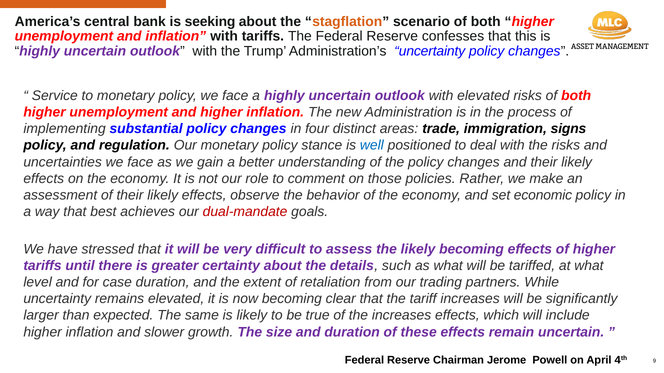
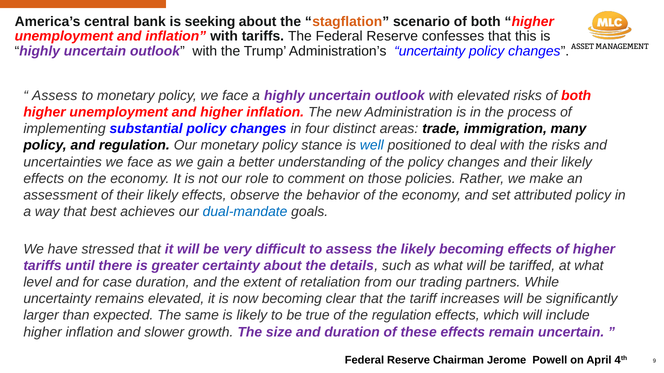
Service: Service -> Assess (55, 96)
signs: signs -> many (568, 129)
economic: economic -> attributed (543, 195)
dual-mandate colour: red -> blue (245, 212)
the increases: increases -> regulation (402, 316)
